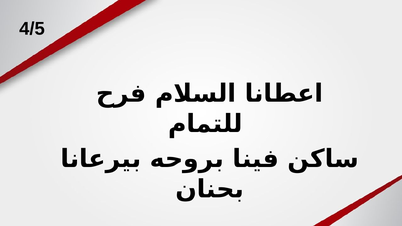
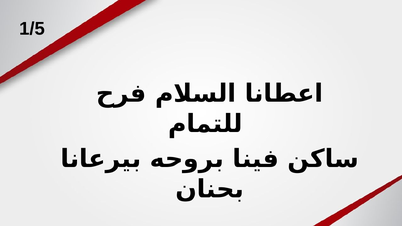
4/5: 4/5 -> 1/5 (32, 29)
